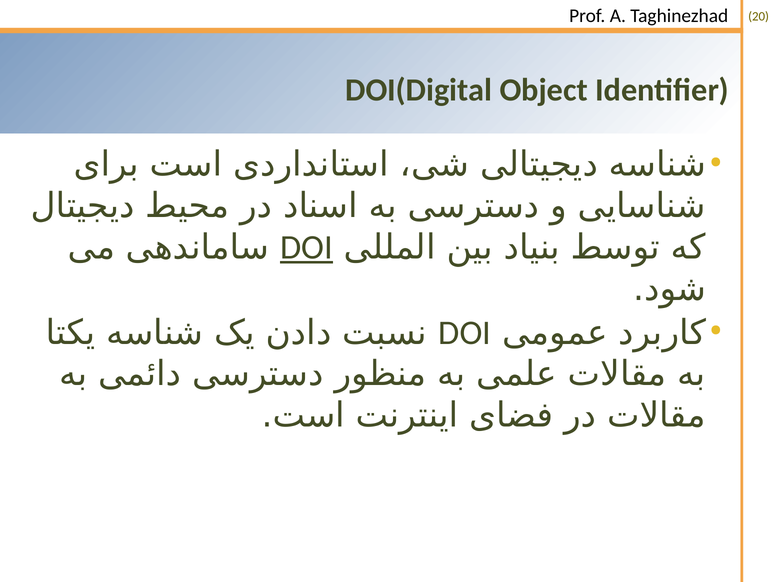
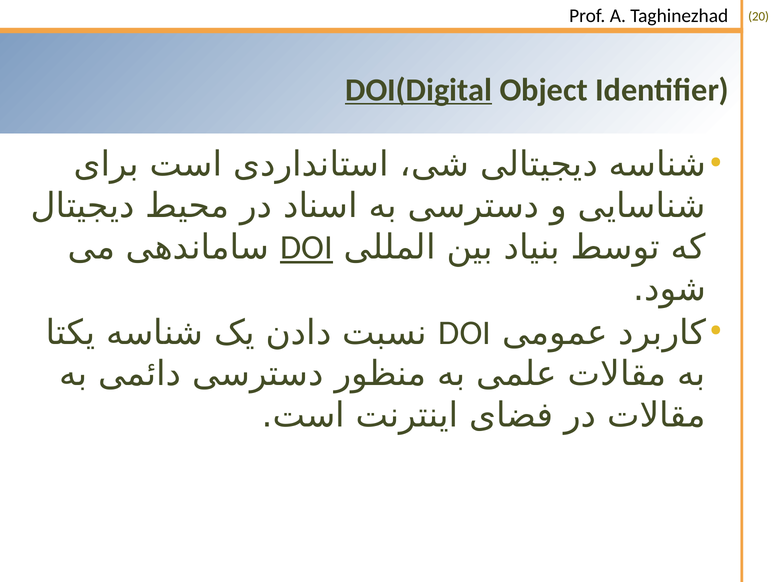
DOI(Digital underline: none -> present (419, 90)
